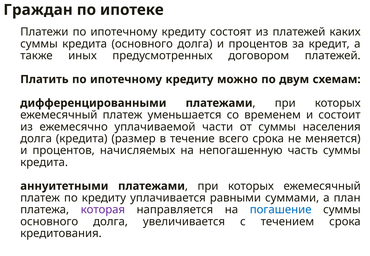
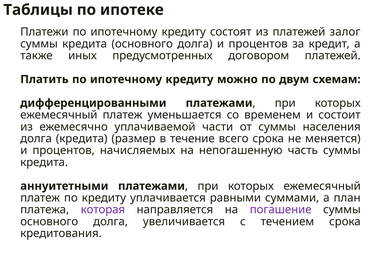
Граждан: Граждан -> Таблицы (38, 10)
каких: каких -> залог (345, 32)
погашение colour: blue -> purple (281, 210)
